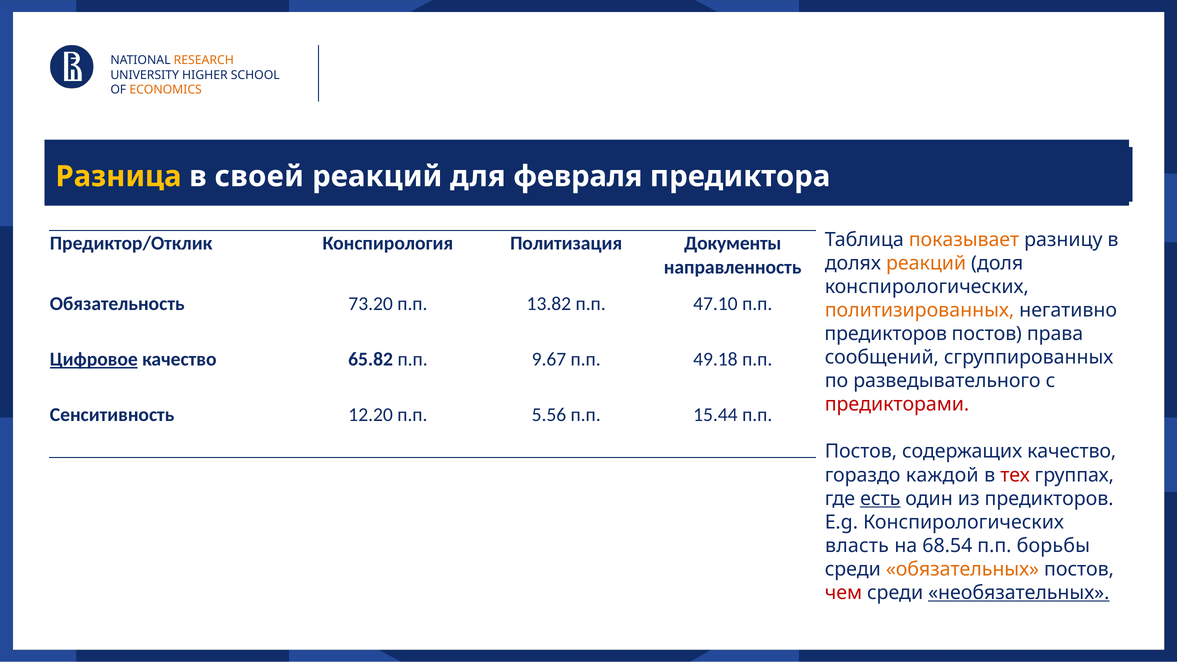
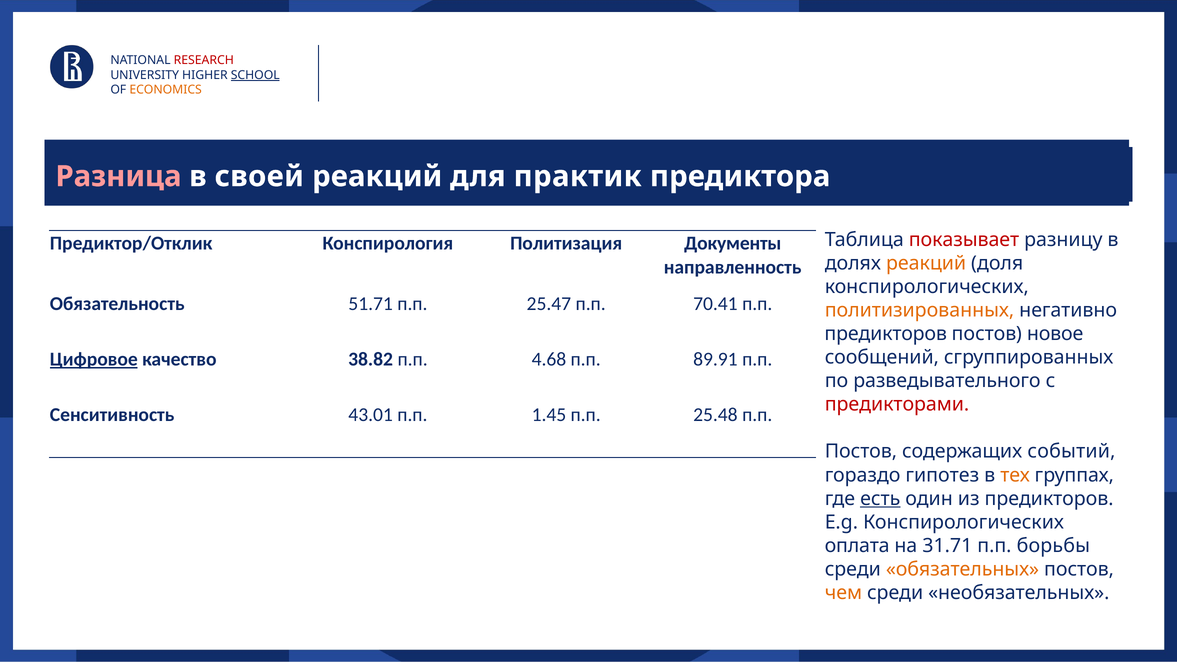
RESEARCH colour: orange -> red (204, 60)
SCHOOL underline: none -> present (255, 75)
Разница colour: yellow -> pink (118, 176)
февраля: февраля -> практик (578, 176)
показывает colour: orange -> red (964, 240)
73.20: 73.20 -> 51.71 (371, 304)
13.82: 13.82 -> 25.47 (549, 304)
47.10: 47.10 -> 70.41 (715, 304)
права: права -> новое (1055, 334)
65.82: 65.82 -> 38.82 (371, 359)
9.67: 9.67 -> 4.68 (549, 359)
49.18: 49.18 -> 89.91 (715, 359)
12.20: 12.20 -> 43.01 (371, 415)
5.56: 5.56 -> 1.45 (549, 415)
15.44: 15.44 -> 25.48 (715, 415)
содержащих качество: качество -> событий (1071, 452)
каждой: каждой -> гипотез (942, 475)
тех colour: red -> orange (1015, 475)
власть: власть -> оплата (857, 546)
68.54: 68.54 -> 31.71 (947, 546)
чем colour: red -> orange (843, 593)
необязательных underline: present -> none (1019, 593)
